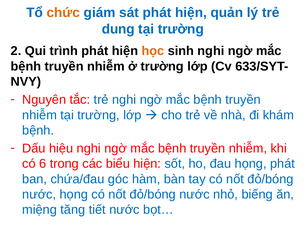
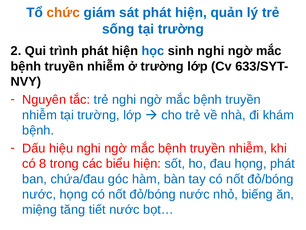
dung: dung -> sống (118, 29)
học colour: orange -> blue (153, 51)
6: 6 -> 8 (43, 163)
